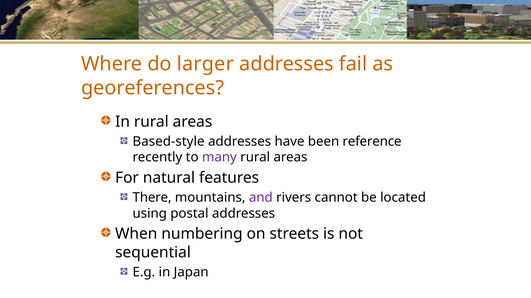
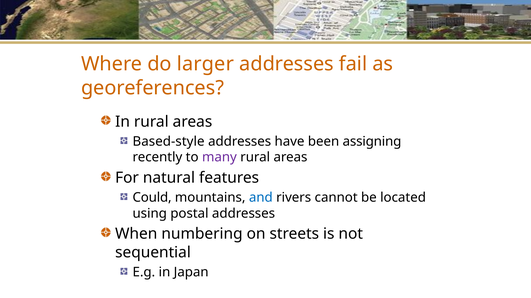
reference: reference -> assigning (372, 142)
There: There -> Could (152, 198)
and colour: purple -> blue (261, 198)
